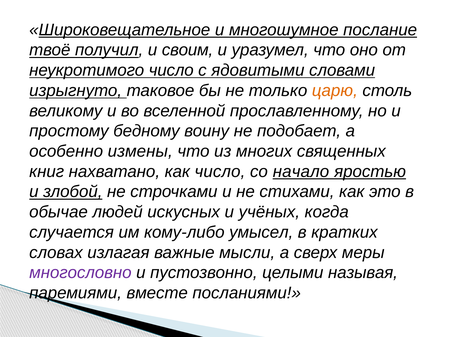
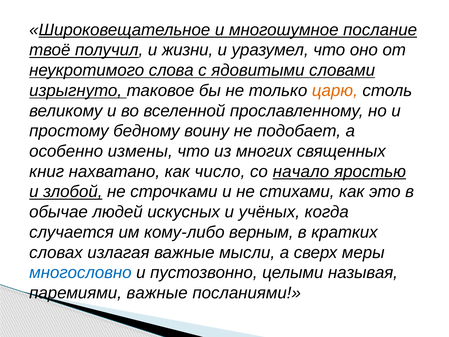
своим: своим -> жизни (187, 50)
неукротимого число: число -> слова (171, 70)
умысел: умысел -> верным (261, 232)
многословно colour: purple -> blue (80, 273)
паремиями вместе: вместе -> важные (157, 293)
